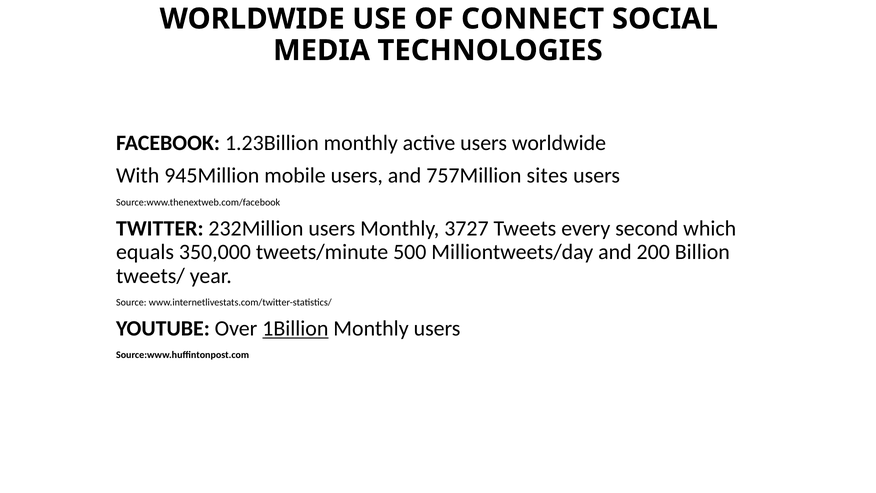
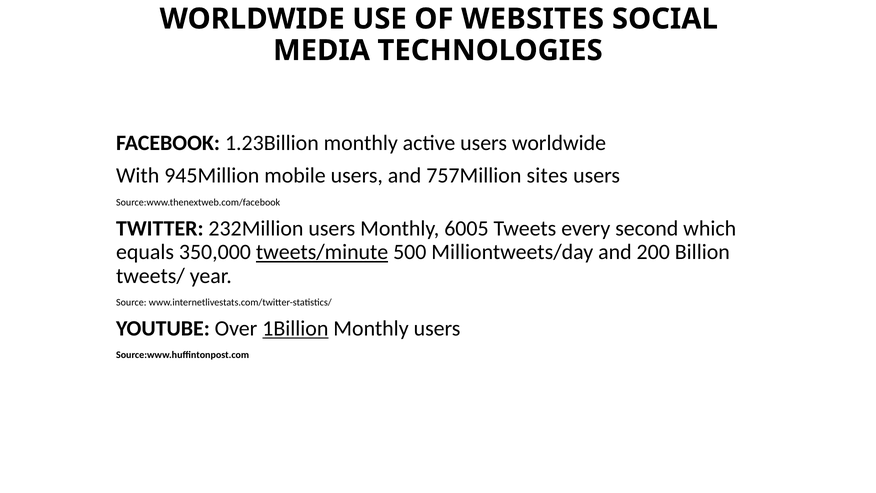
CONNECT: CONNECT -> WEBSITES (533, 19)
3727: 3727 -> 6005 (466, 228)
tweets/minute underline: none -> present (322, 252)
